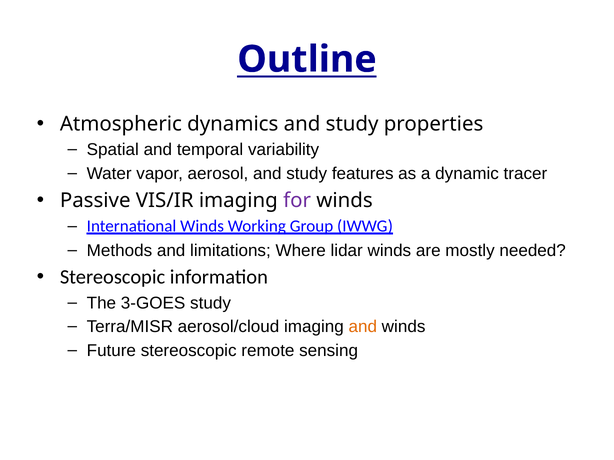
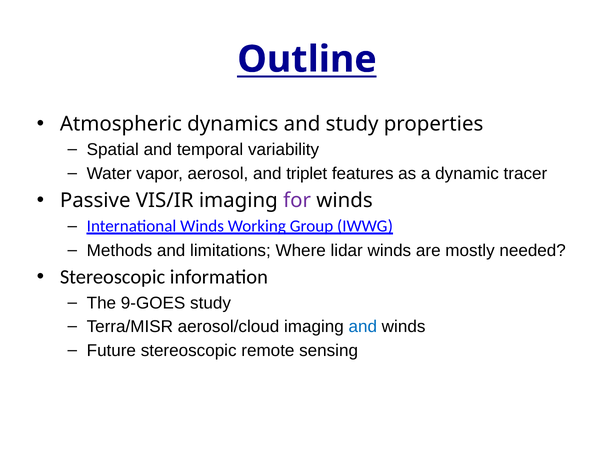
aerosol and study: study -> triplet (307, 174)
3-GOES: 3-GOES -> 9-GOES (153, 303)
and colour: orange -> blue (363, 327)
